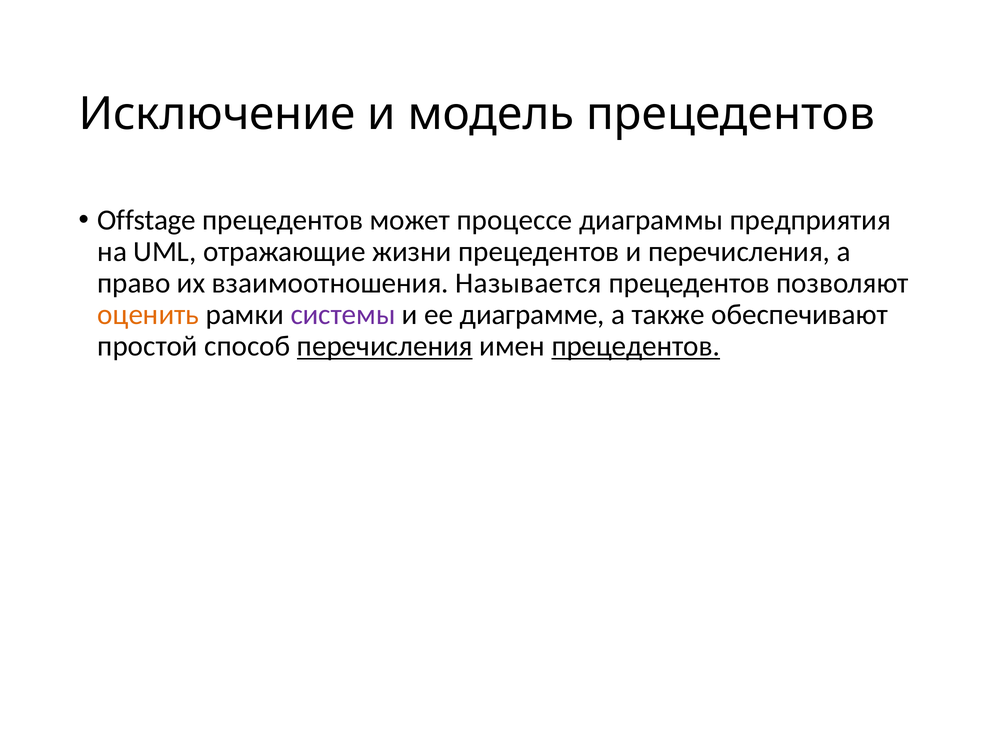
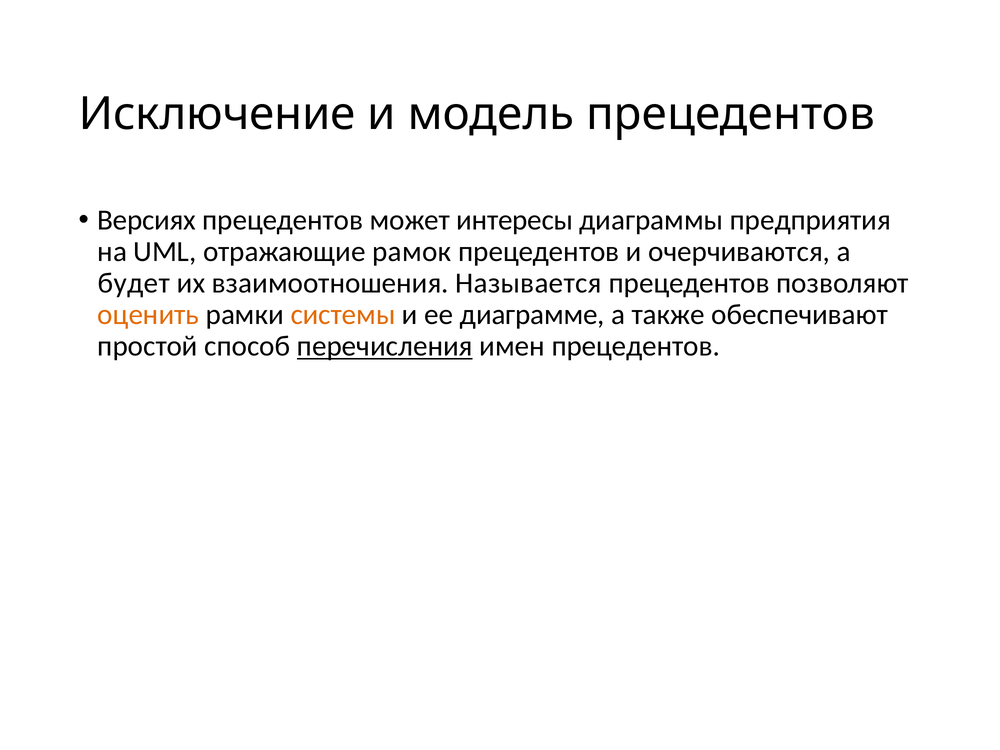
Offstage: Offstage -> Версиях (147, 220)
процессе: процессе -> интересы (515, 220)
жизни: жизни -> рамок (412, 252)
и перечисления: перечисления -> очерчиваются (739, 252)
право: право -> будет (134, 283)
системы colour: purple -> orange (343, 315)
прецедентов underline: present -> none (636, 346)
